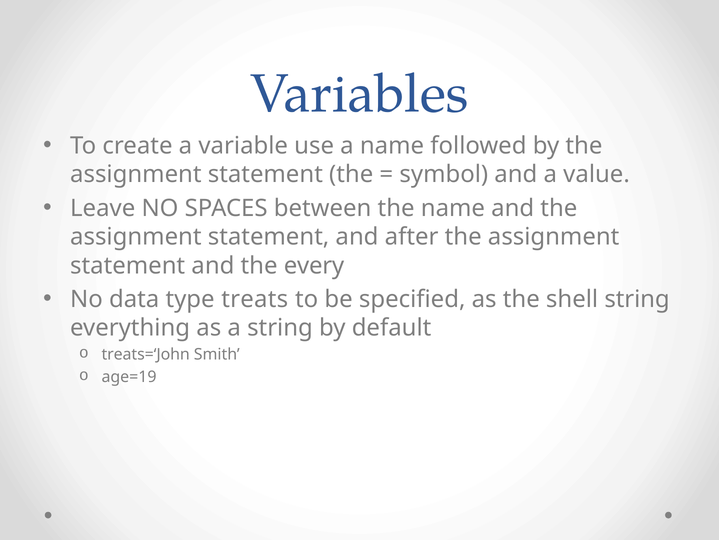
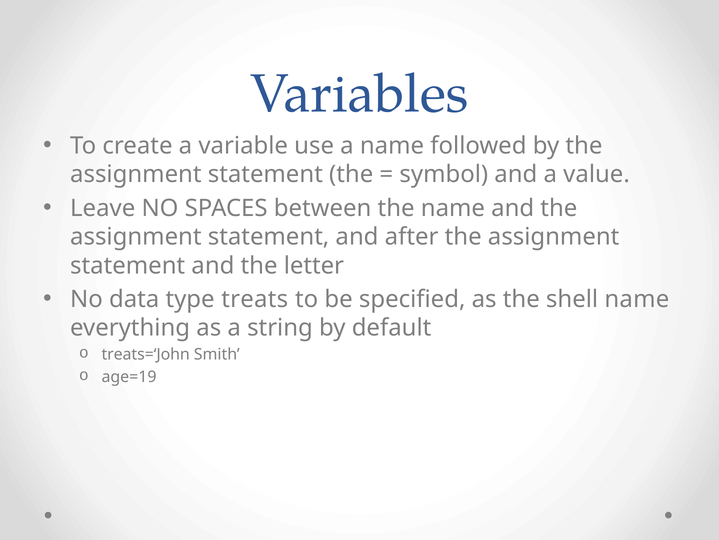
every: every -> letter (314, 265)
shell string: string -> name (637, 299)
